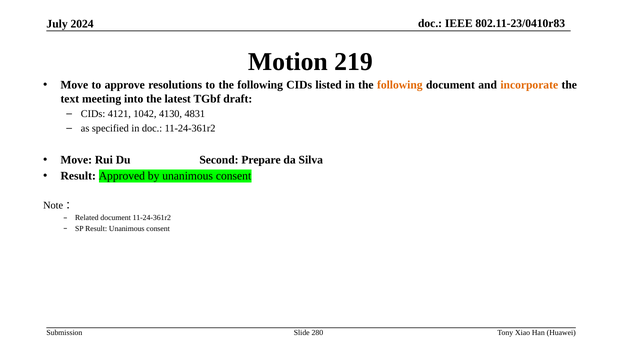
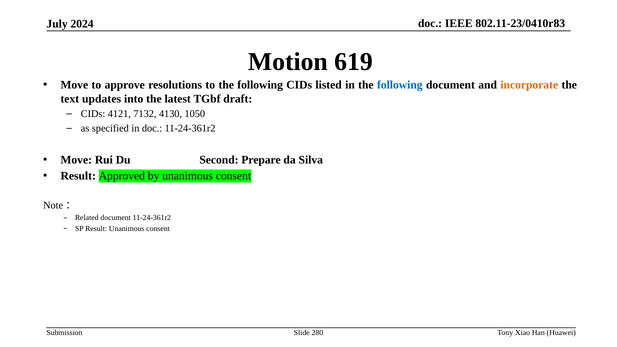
219: 219 -> 619 (353, 62)
following colour: orange -> blue (400, 85)
meeting: meeting -> updates (102, 99)
1042: 1042 -> 7132 (145, 114)
4831: 4831 -> 1050 (195, 114)
